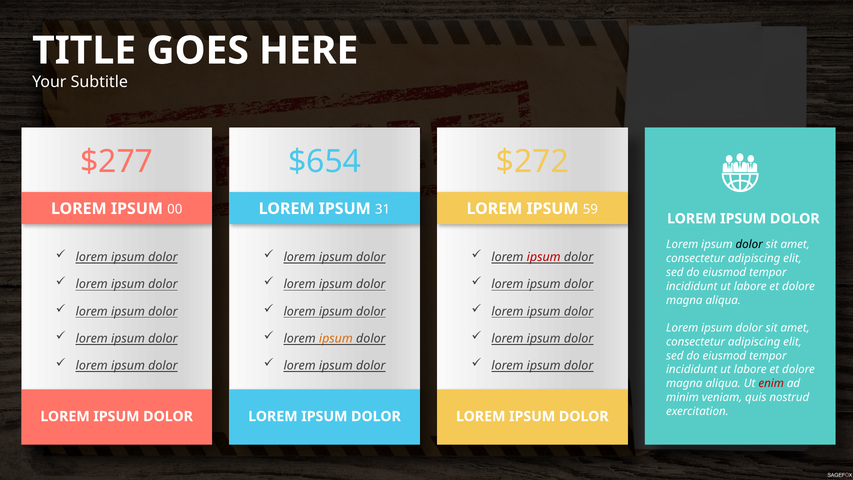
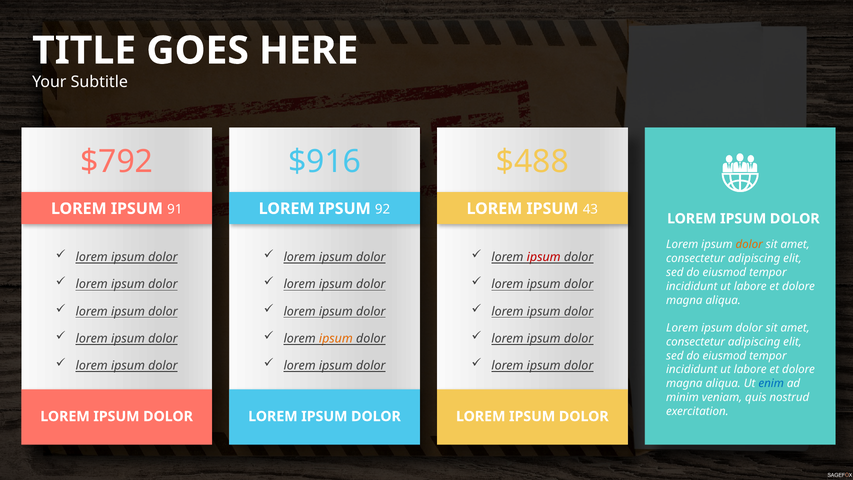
$277: $277 -> $792 (117, 162)
$654: $654 -> $916 (325, 162)
$272: $272 -> $488 (532, 162)
00: 00 -> 91 (175, 209)
31: 31 -> 92 (383, 209)
59: 59 -> 43 (590, 209)
dolor colour: black -> orange (749, 245)
enim colour: red -> blue (771, 383)
